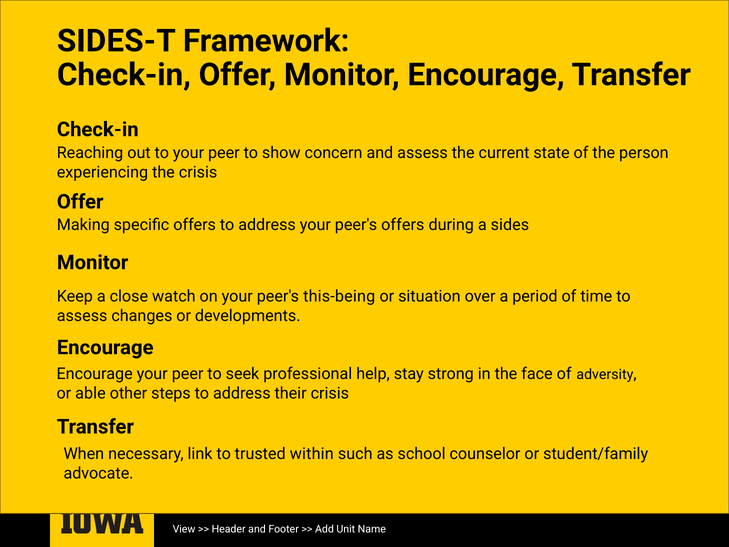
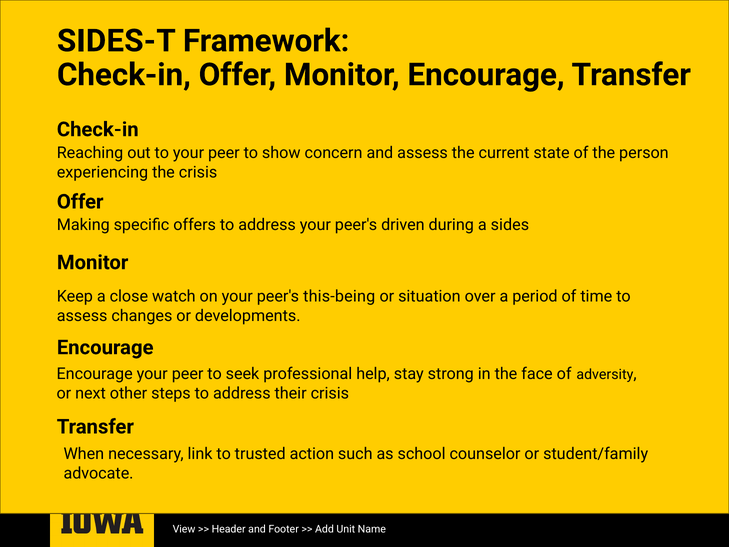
peer's offers: offers -> driven (403, 225)
able: able -> next (90, 393)
within: within -> action (312, 454)
